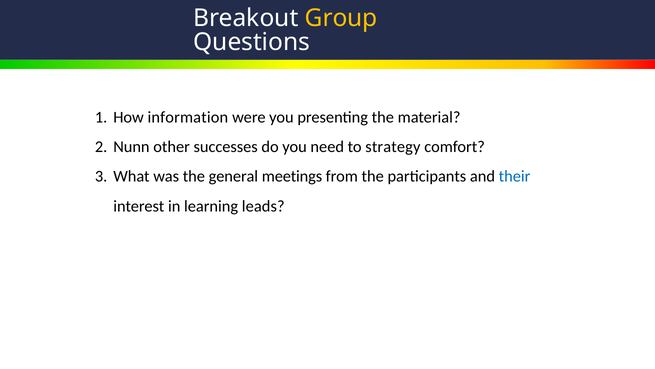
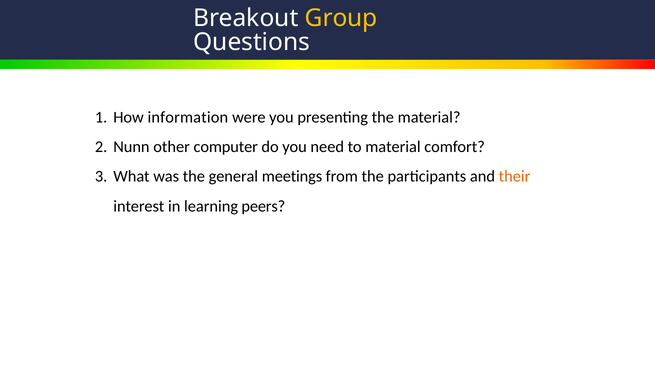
successes: successes -> computer (226, 147)
to strategy: strategy -> material (393, 147)
their colour: blue -> orange (515, 176)
leads: leads -> peers (263, 206)
